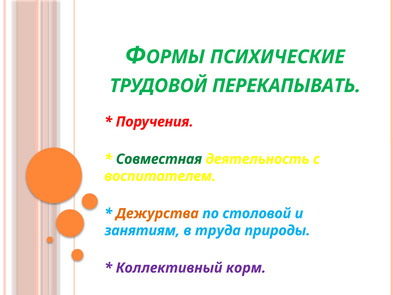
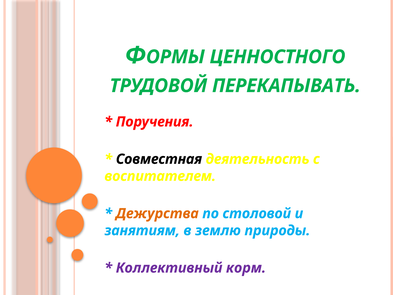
ПСИХИЧЕСКИЕ: ПСИХИЧЕСКИЕ -> ЦЕННОСТНОГО (277, 57)
Совместная colour: green -> black (159, 159)
труда: труда -> землю (218, 230)
